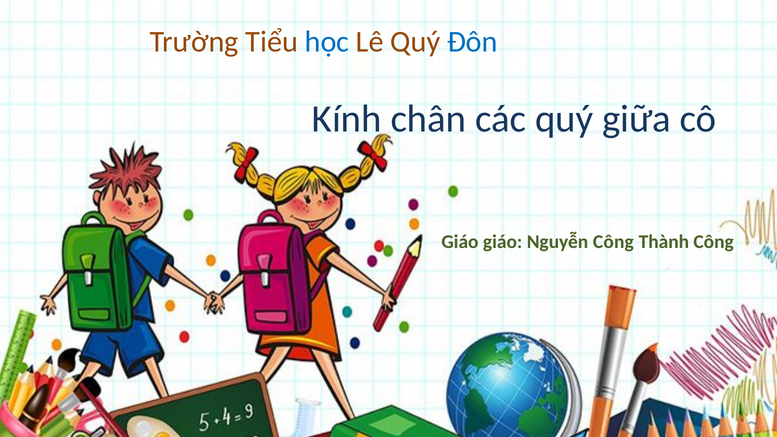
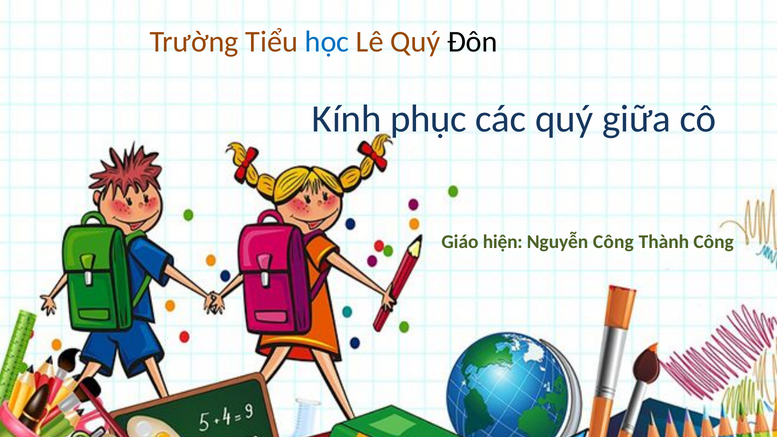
Đôn colour: blue -> black (472, 42)
chân: chân -> phục (429, 119)
Giáo giáo: giáo -> hiện (503, 242)
